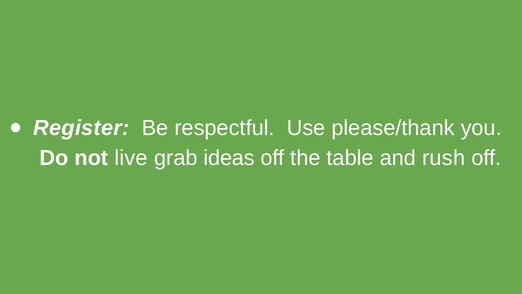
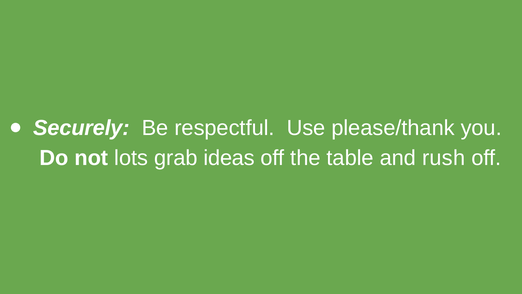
Register: Register -> Securely (81, 128)
live: live -> lots (131, 158)
